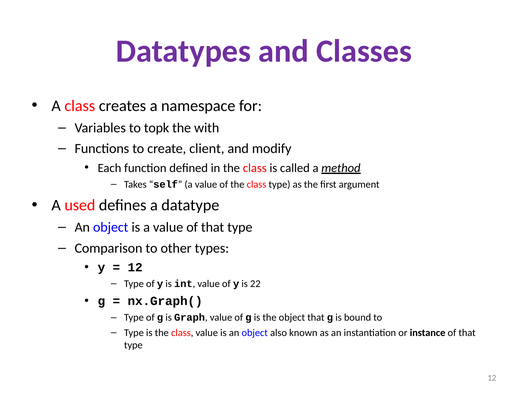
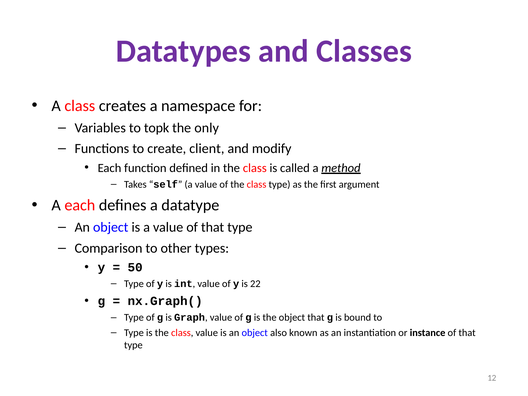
with: with -> only (207, 128)
A used: used -> each (80, 205)
12: 12 -> 50 (135, 267)
